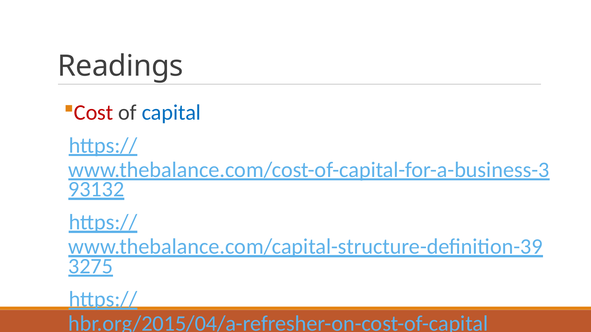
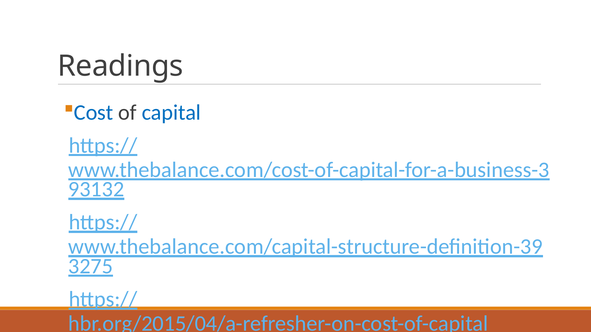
Cost colour: red -> blue (94, 113)
